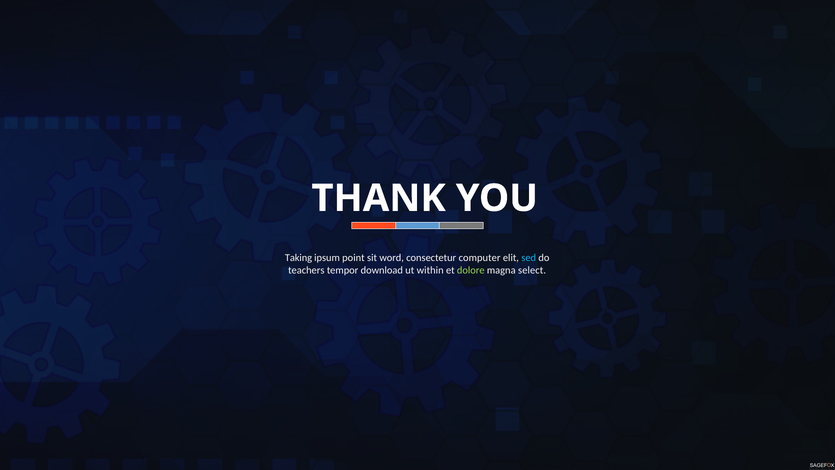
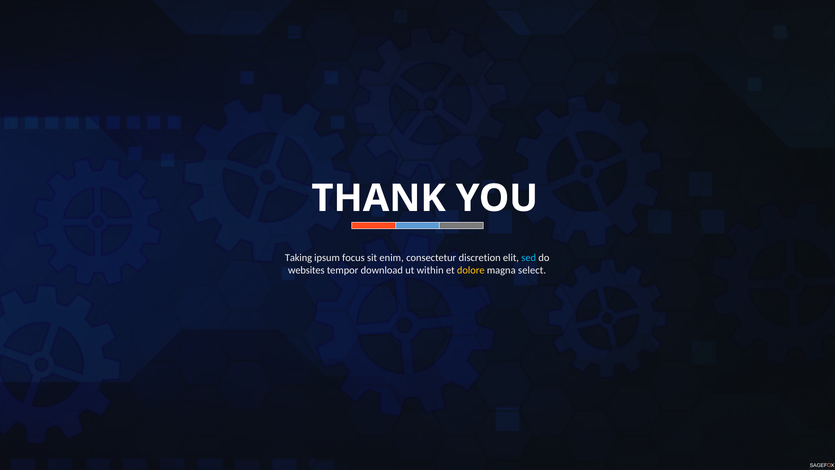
point: point -> focus (353, 258)
word: word -> enim (392, 258)
computer: computer -> discretion (480, 258)
teachers: teachers -> websites (306, 270)
dolore colour: light green -> yellow (471, 270)
